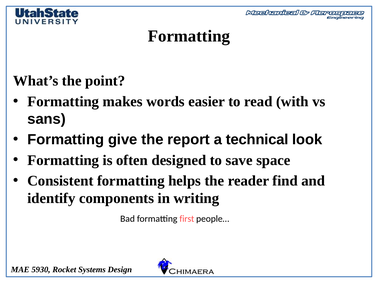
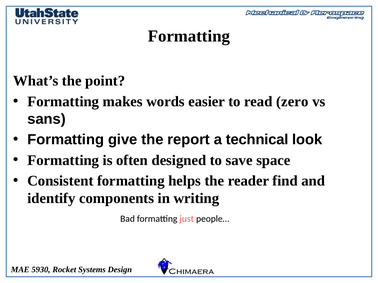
with: with -> zero (292, 102)
first: first -> just (187, 219)
